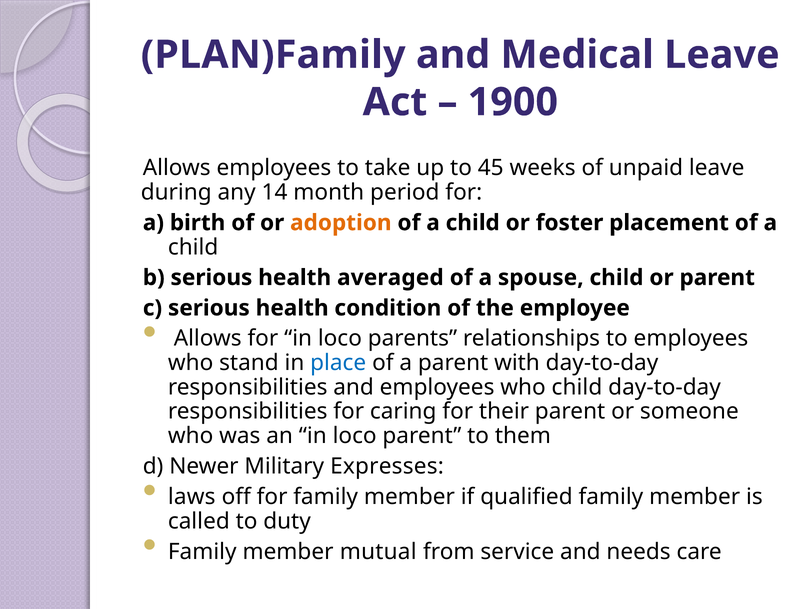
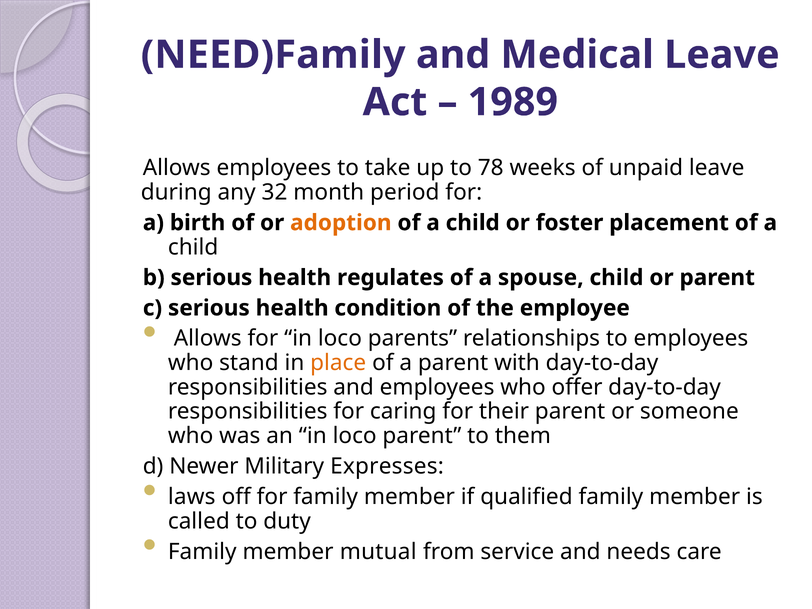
PLAN)Family: PLAN)Family -> NEED)Family (273, 55)
1900: 1900 -> 1989 (513, 102)
45: 45 -> 78 (491, 168)
14: 14 -> 32 (274, 192)
averaged: averaged -> regulates (390, 278)
place colour: blue -> orange (338, 363)
who child: child -> offer (577, 387)
